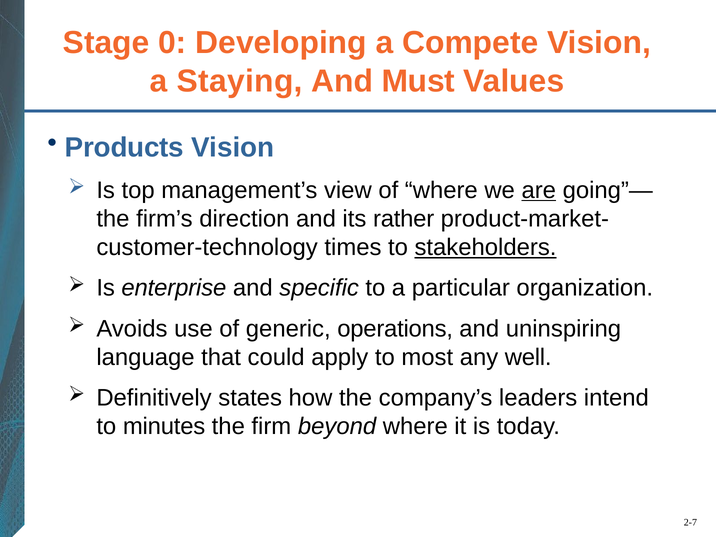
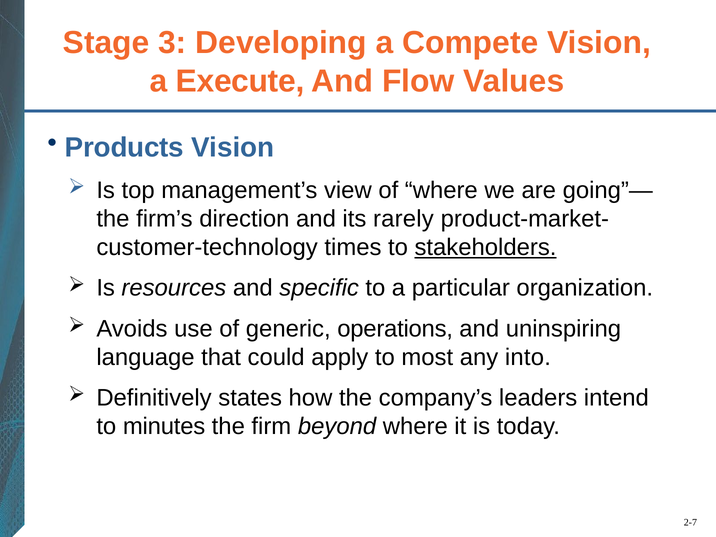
0: 0 -> 3 (172, 43)
Staying: Staying -> Execute (240, 81)
Must: Must -> Flow (418, 81)
are underline: present -> none (539, 190)
rather: rather -> rarely (403, 219)
enterprise: enterprise -> resources (174, 288)
well: well -> into (528, 357)
